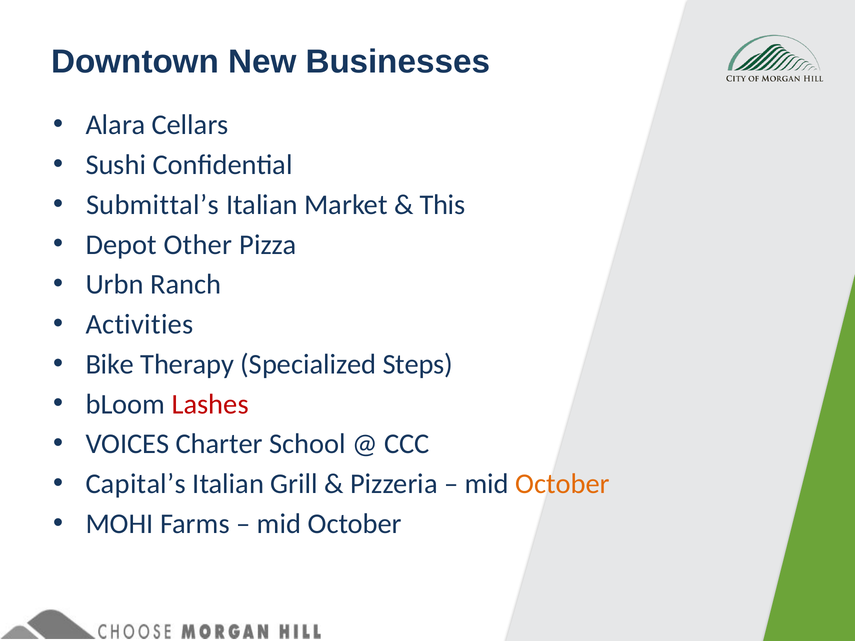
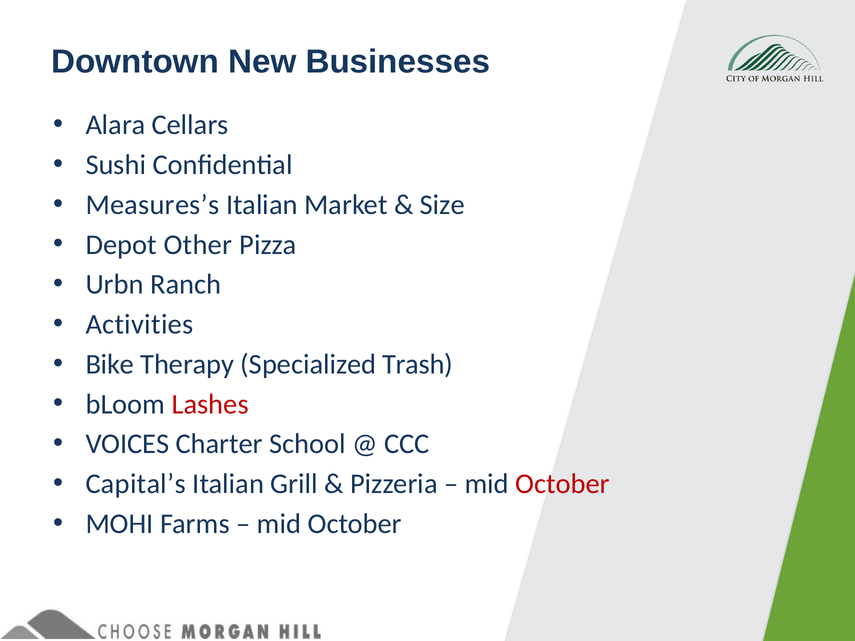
Submittal’s: Submittal’s -> Measures’s (152, 205)
This: This -> Size (442, 205)
Steps: Steps -> Trash (418, 364)
October colour: orange -> red (562, 484)
